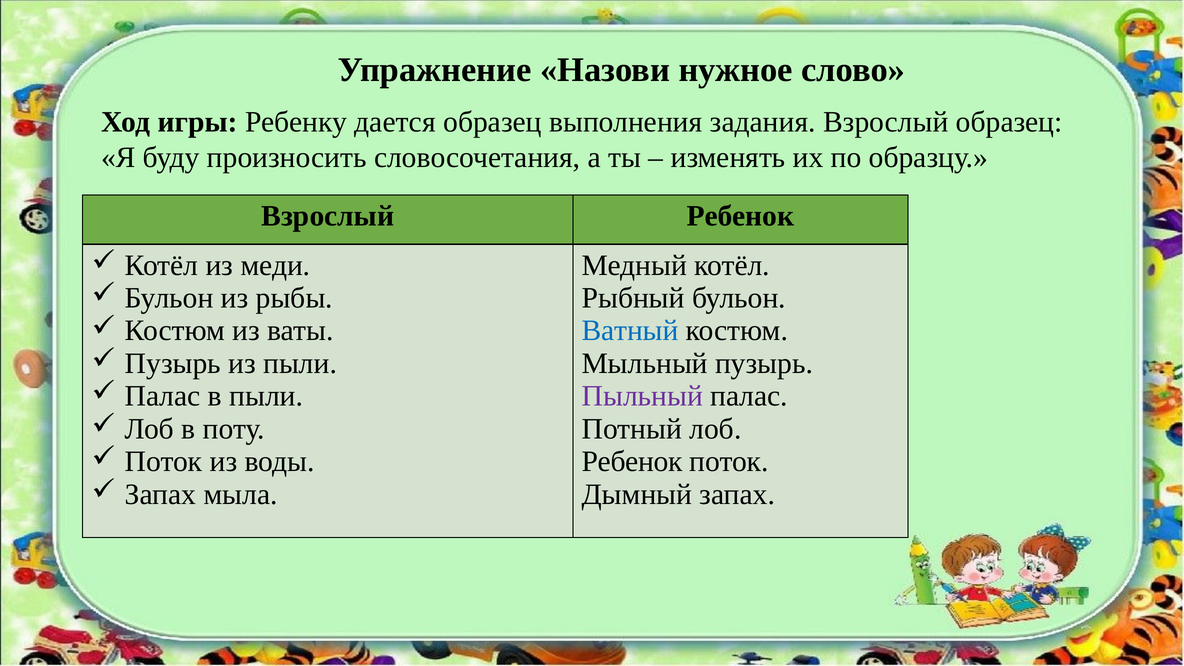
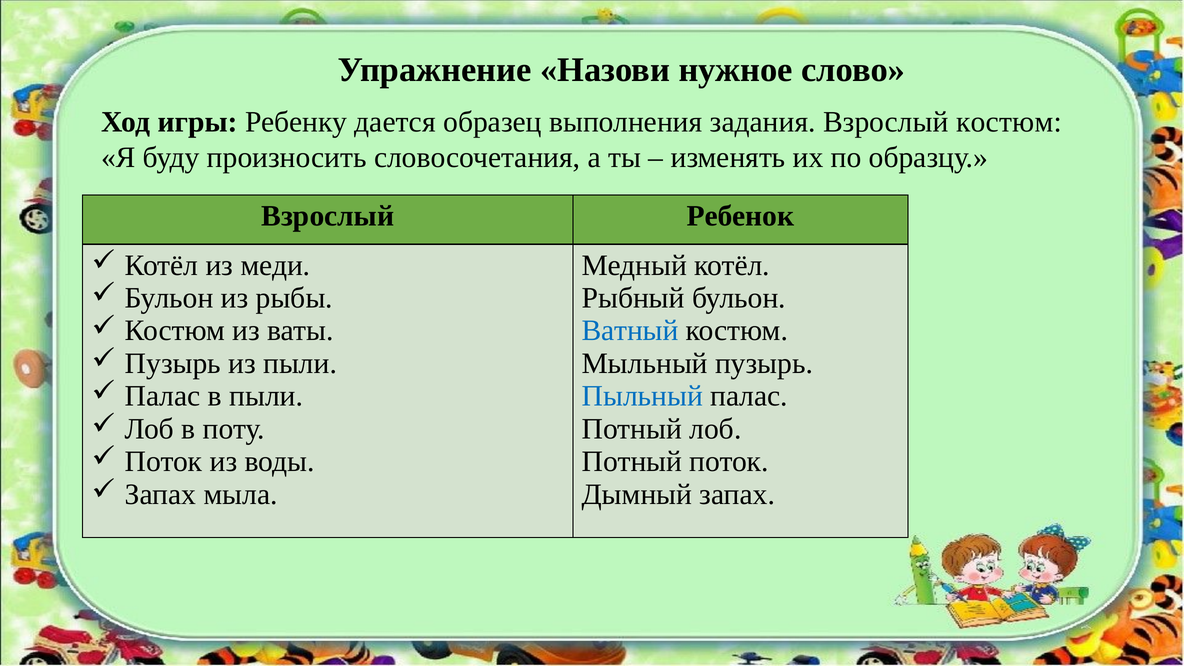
Взрослый образец: образец -> костюм (1009, 122)
Пыльный colour: purple -> blue (642, 396)
Ребенок: Ребенок -> Потный (632, 462)
